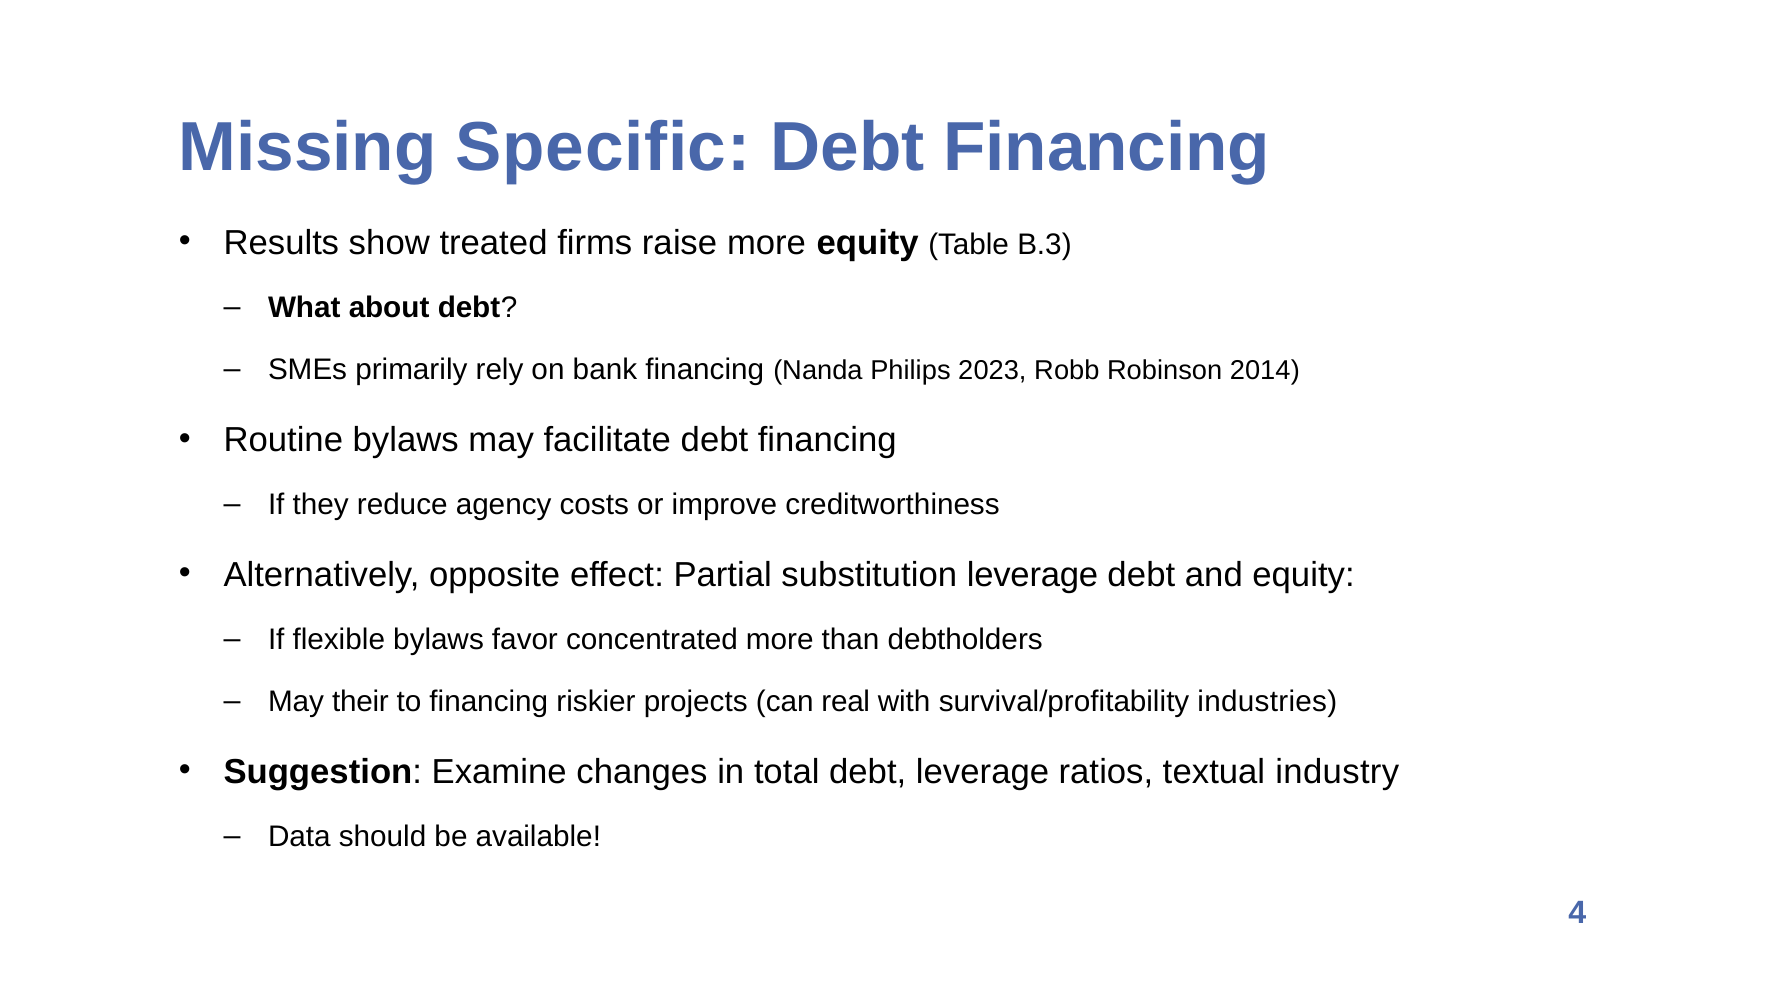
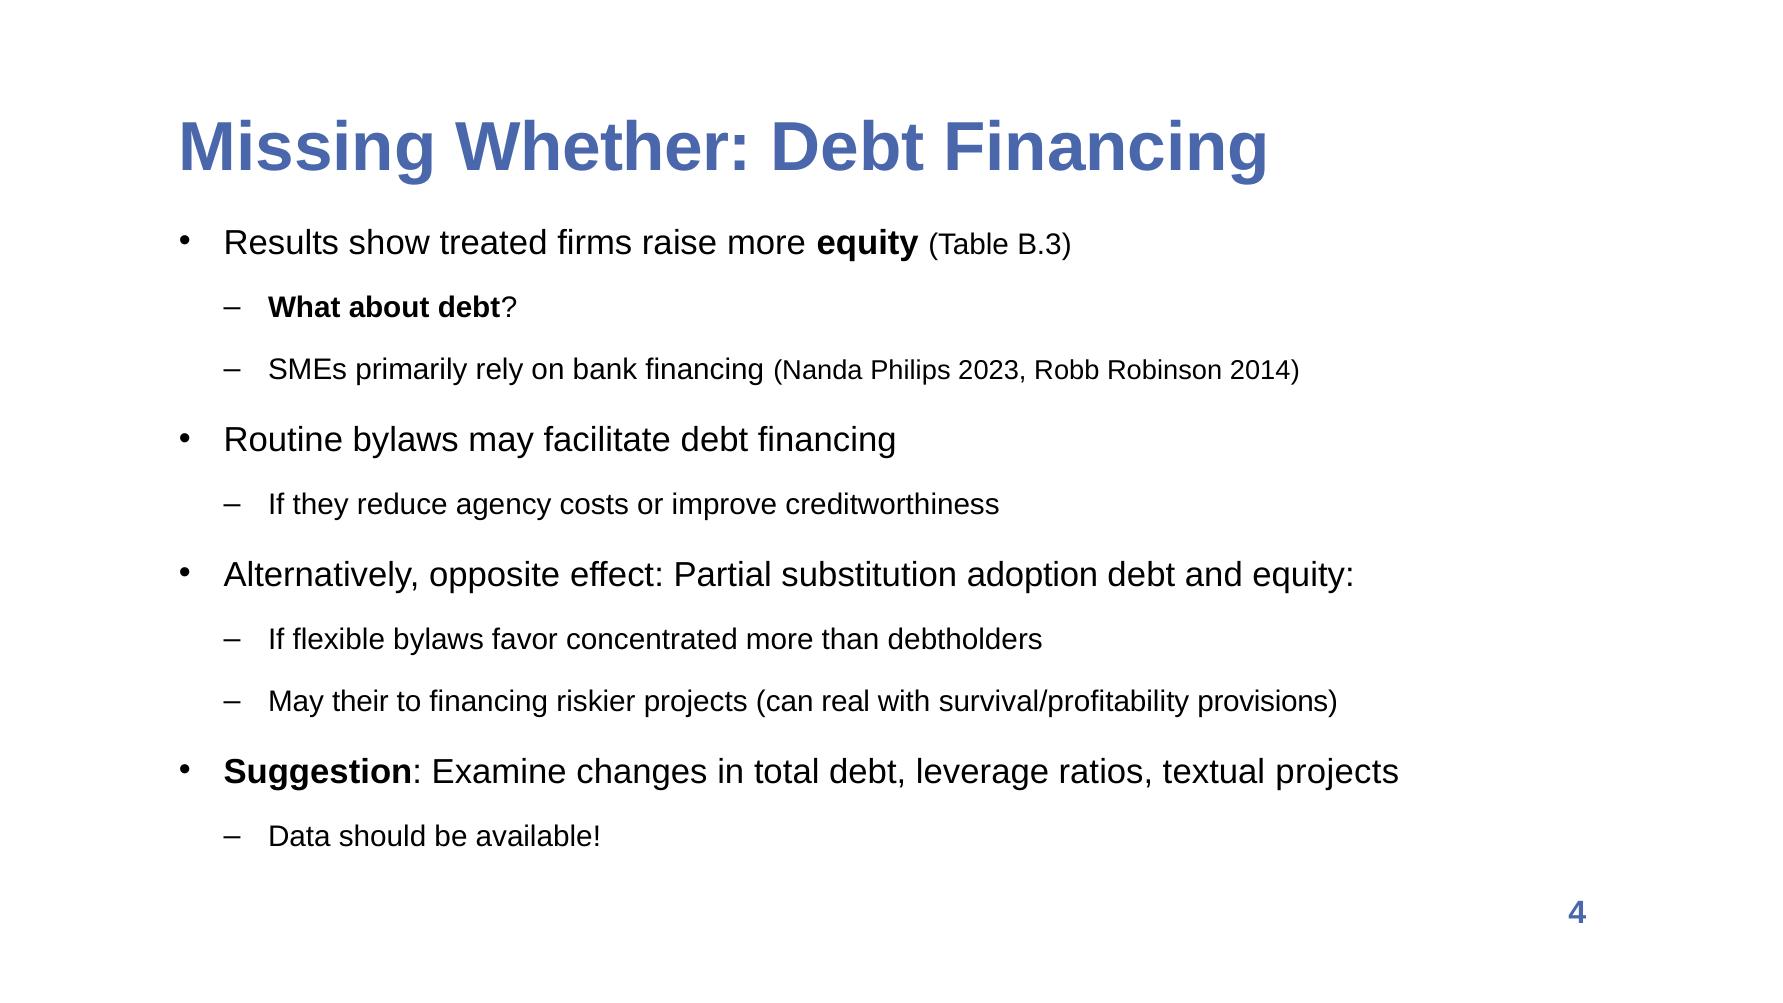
Specific: Specific -> Whether (604, 148)
substitution leverage: leverage -> adoption (1033, 575)
industries: industries -> provisions (1268, 702)
textual industry: industry -> projects (1337, 772)
